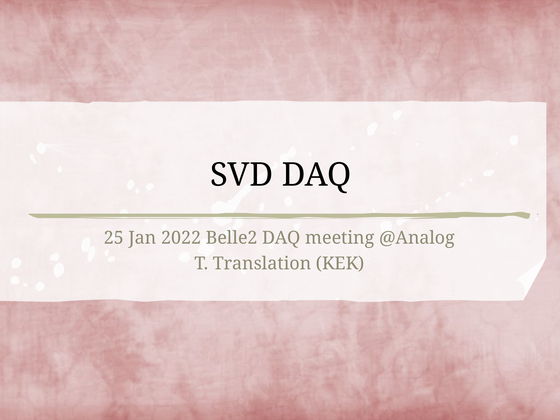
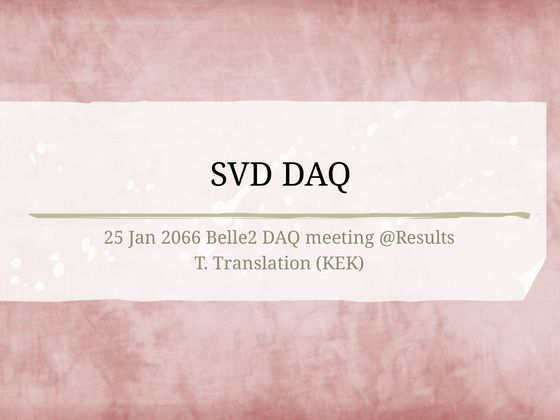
2022: 2022 -> 2066 (181, 238)
@Analog: @Analog -> @Results (417, 238)
